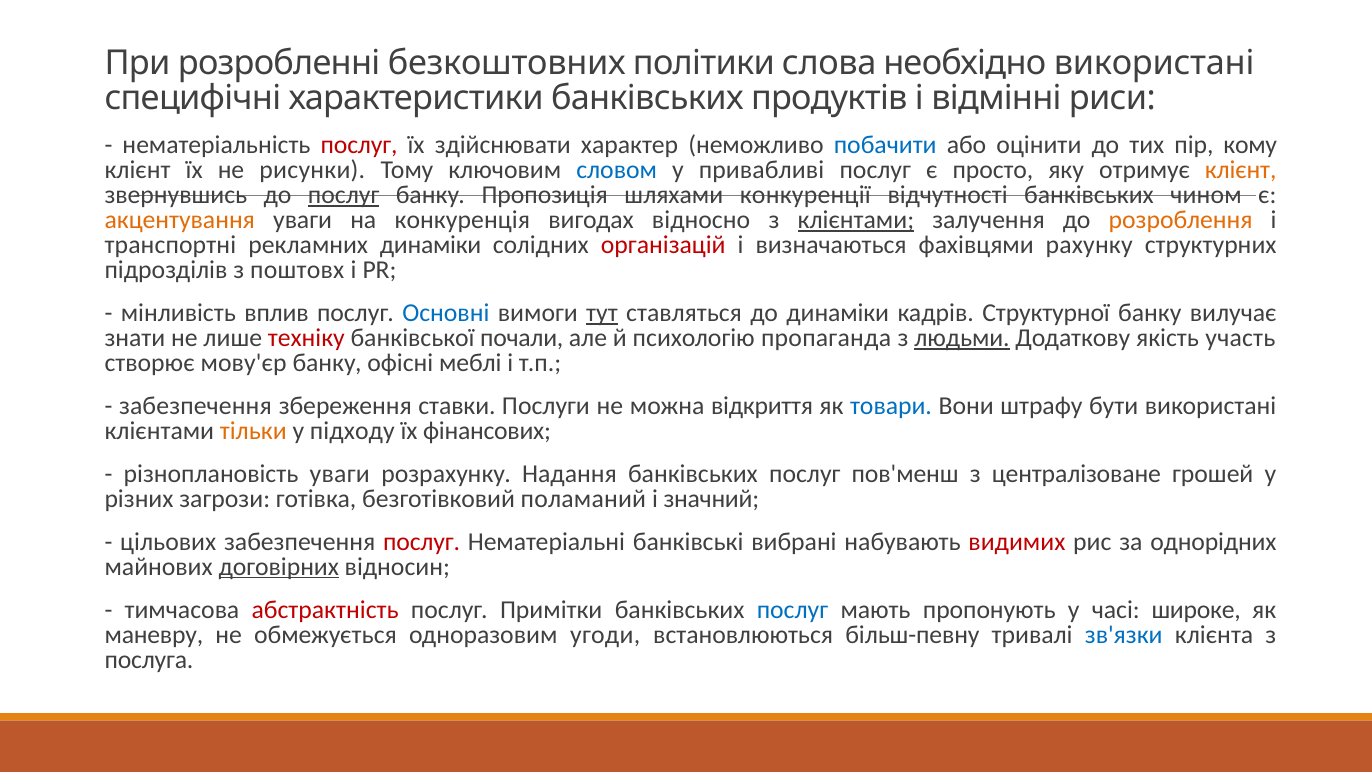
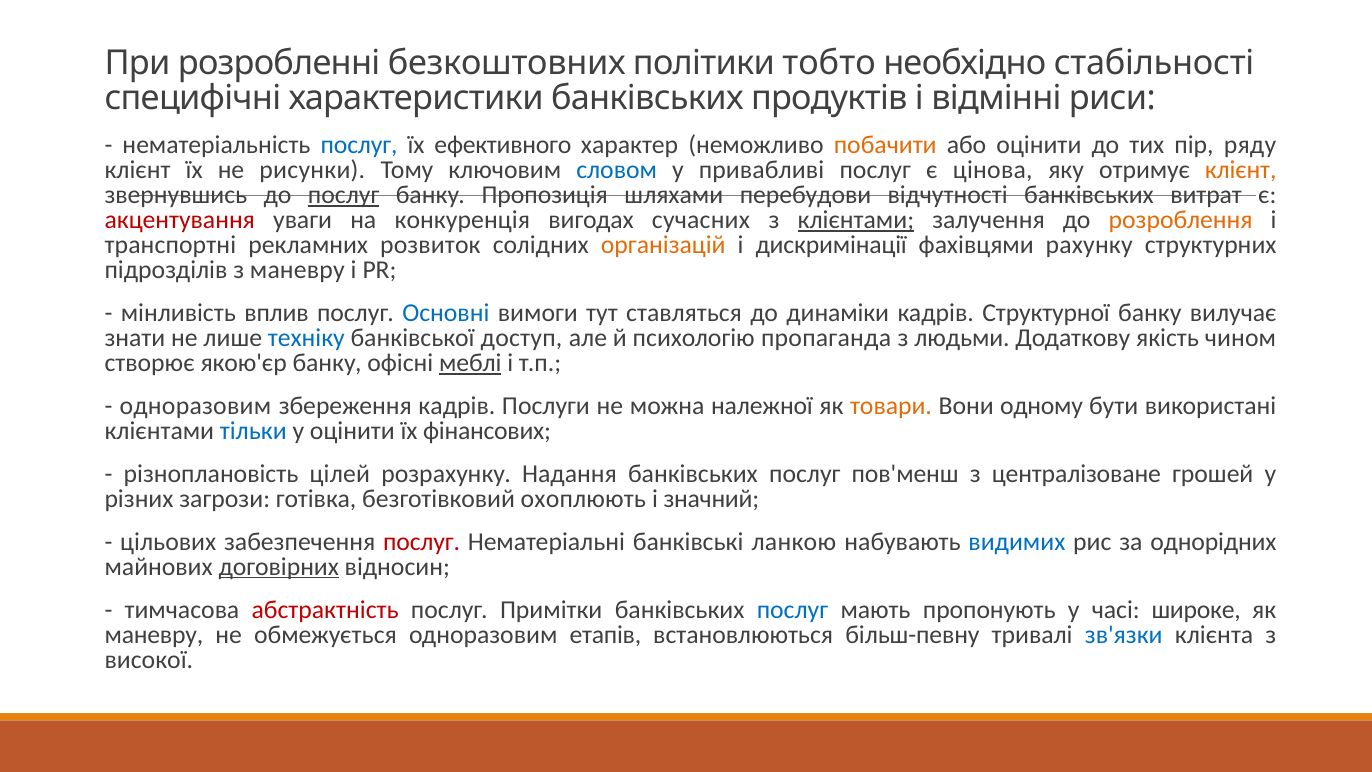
слова: слова -> тобто (829, 63)
необхідно використані: використані -> стабільності (1154, 63)
послуг colour: red -> blue (359, 145)
здійснювати: здійснювати -> ефективного (503, 145)
побачити colour: blue -> orange (885, 145)
кому: кому -> ряду (1250, 145)
просто: просто -> цінова (993, 170)
конкуренції: конкуренції -> перебудови (805, 195)
чином: чином -> витрат (1206, 195)
акцентування colour: orange -> red (180, 220)
відносно: відносно -> сучасних (701, 220)
рекламних динаміки: динаміки -> розвиток (430, 245)
організацій colour: red -> orange (663, 245)
визначаються: визначаються -> дискримінації (831, 245)
з поштовх: поштовх -> маневру (297, 270)
тут underline: present -> none (602, 313)
техніку colour: red -> blue (306, 338)
почали: почали -> доступ (522, 338)
людьми underline: present -> none (962, 338)
участь: участь -> чином (1241, 338)
мову'єр: мову'єр -> якою'єр (244, 363)
меблі underline: none -> present (470, 363)
забезпечення: забезпечення -> одноразовим (195, 406)
збереження ставки: ставки -> кадрів (457, 406)
відкриття: відкриття -> належної (762, 406)
товари colour: blue -> orange (891, 406)
штрафу: штрафу -> одному (1042, 406)
тільки colour: orange -> blue (253, 431)
у підходу: підходу -> оцінити (352, 431)
різноплановість уваги: уваги -> цілей (340, 474)
поламаний: поламаний -> охоплюють (583, 499)
вибрані: вибрані -> ланкою (794, 541)
видимих colour: red -> blue (1017, 541)
угоди: угоди -> етапів (605, 634)
послуга: послуга -> високої (149, 659)
